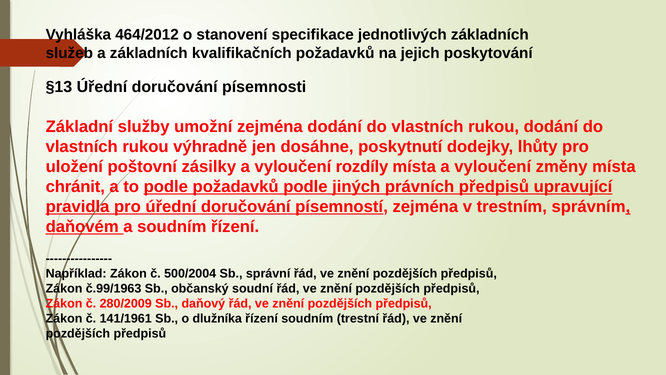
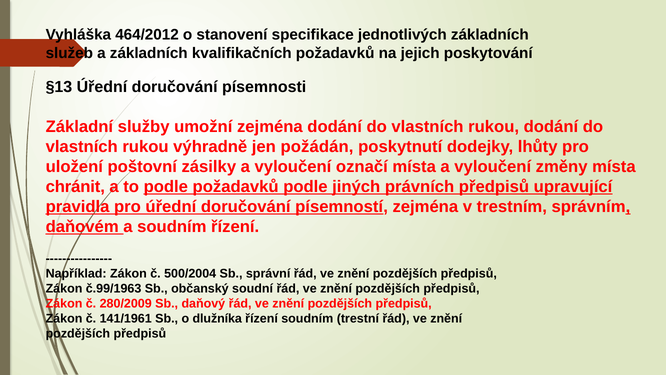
dosáhne: dosáhne -> požádán (317, 146)
rozdíly: rozdíly -> označí (362, 166)
